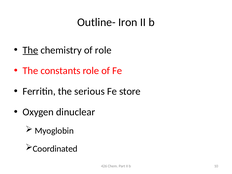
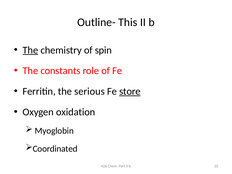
Iron: Iron -> This (128, 22)
of role: role -> spin (103, 50)
store underline: none -> present (130, 91)
dinuclear: dinuclear -> oxidation (76, 112)
